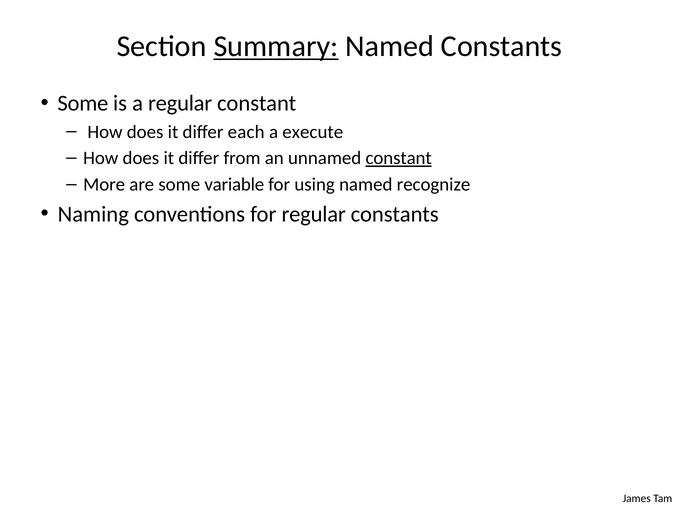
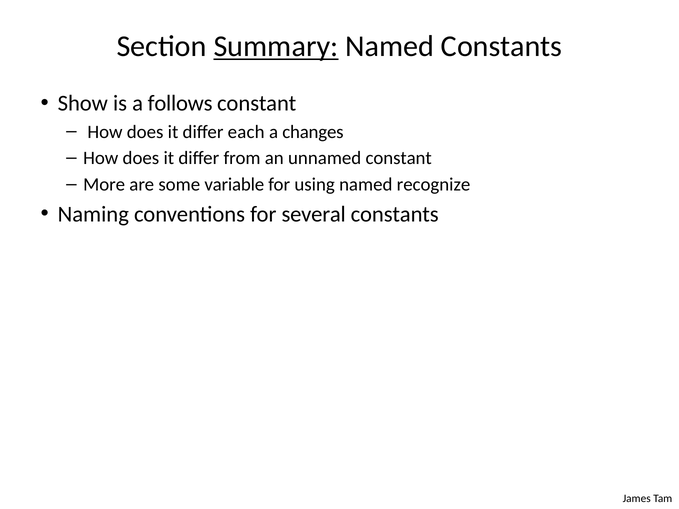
Some: Some -> Show (83, 103)
a regular: regular -> follows (180, 103)
execute: execute -> changes (313, 132)
constant underline: present -> none (399, 158)
for regular: regular -> several (314, 214)
